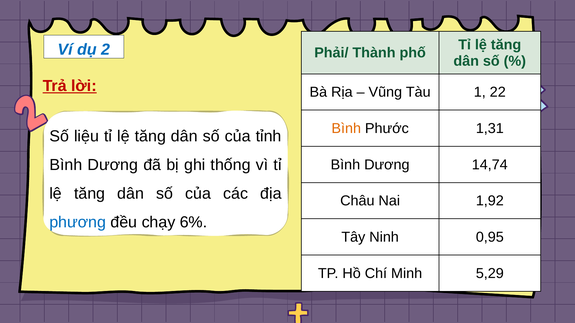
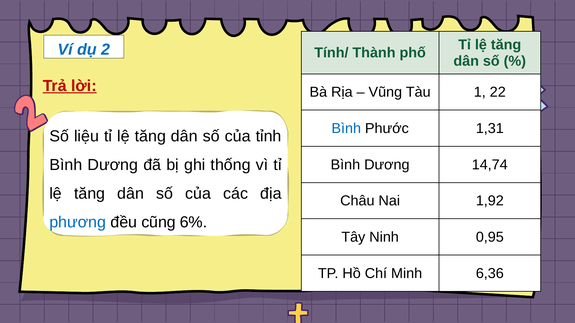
Phải/: Phải/ -> Tính/ (331, 53)
Bình colour: orange -> blue (346, 129)
chạy: chạy -> cũng (159, 223)
5,29: 5,29 -> 6,36 (490, 274)
